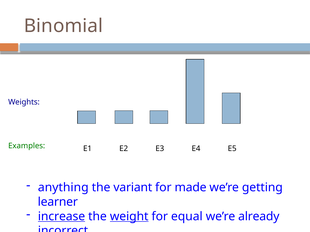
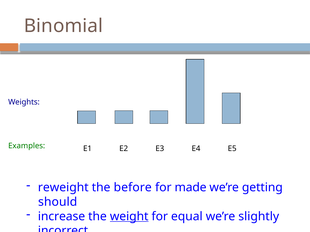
anything: anything -> reweight (63, 188)
variant: variant -> before (133, 188)
learner: learner -> should (58, 202)
increase underline: present -> none (62, 217)
already: already -> slightly (259, 217)
